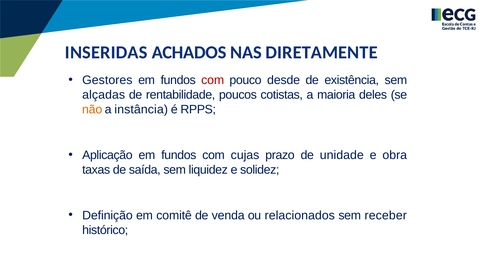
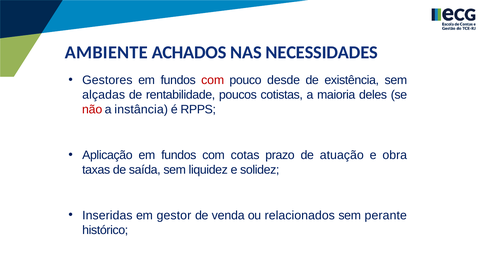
INSERIDAS: INSERIDAS -> AMBIENTE (106, 53)
DIRETAMENTE: DIRETAMENTE -> NECESSIDADES (322, 53)
não colour: orange -> red (92, 110)
cujas: cujas -> cotas (245, 155)
unidade: unidade -> atuação (342, 155)
Definição: Definição -> Inseridas (107, 216)
comitê: comitê -> gestor (174, 216)
receber: receber -> perante (386, 216)
